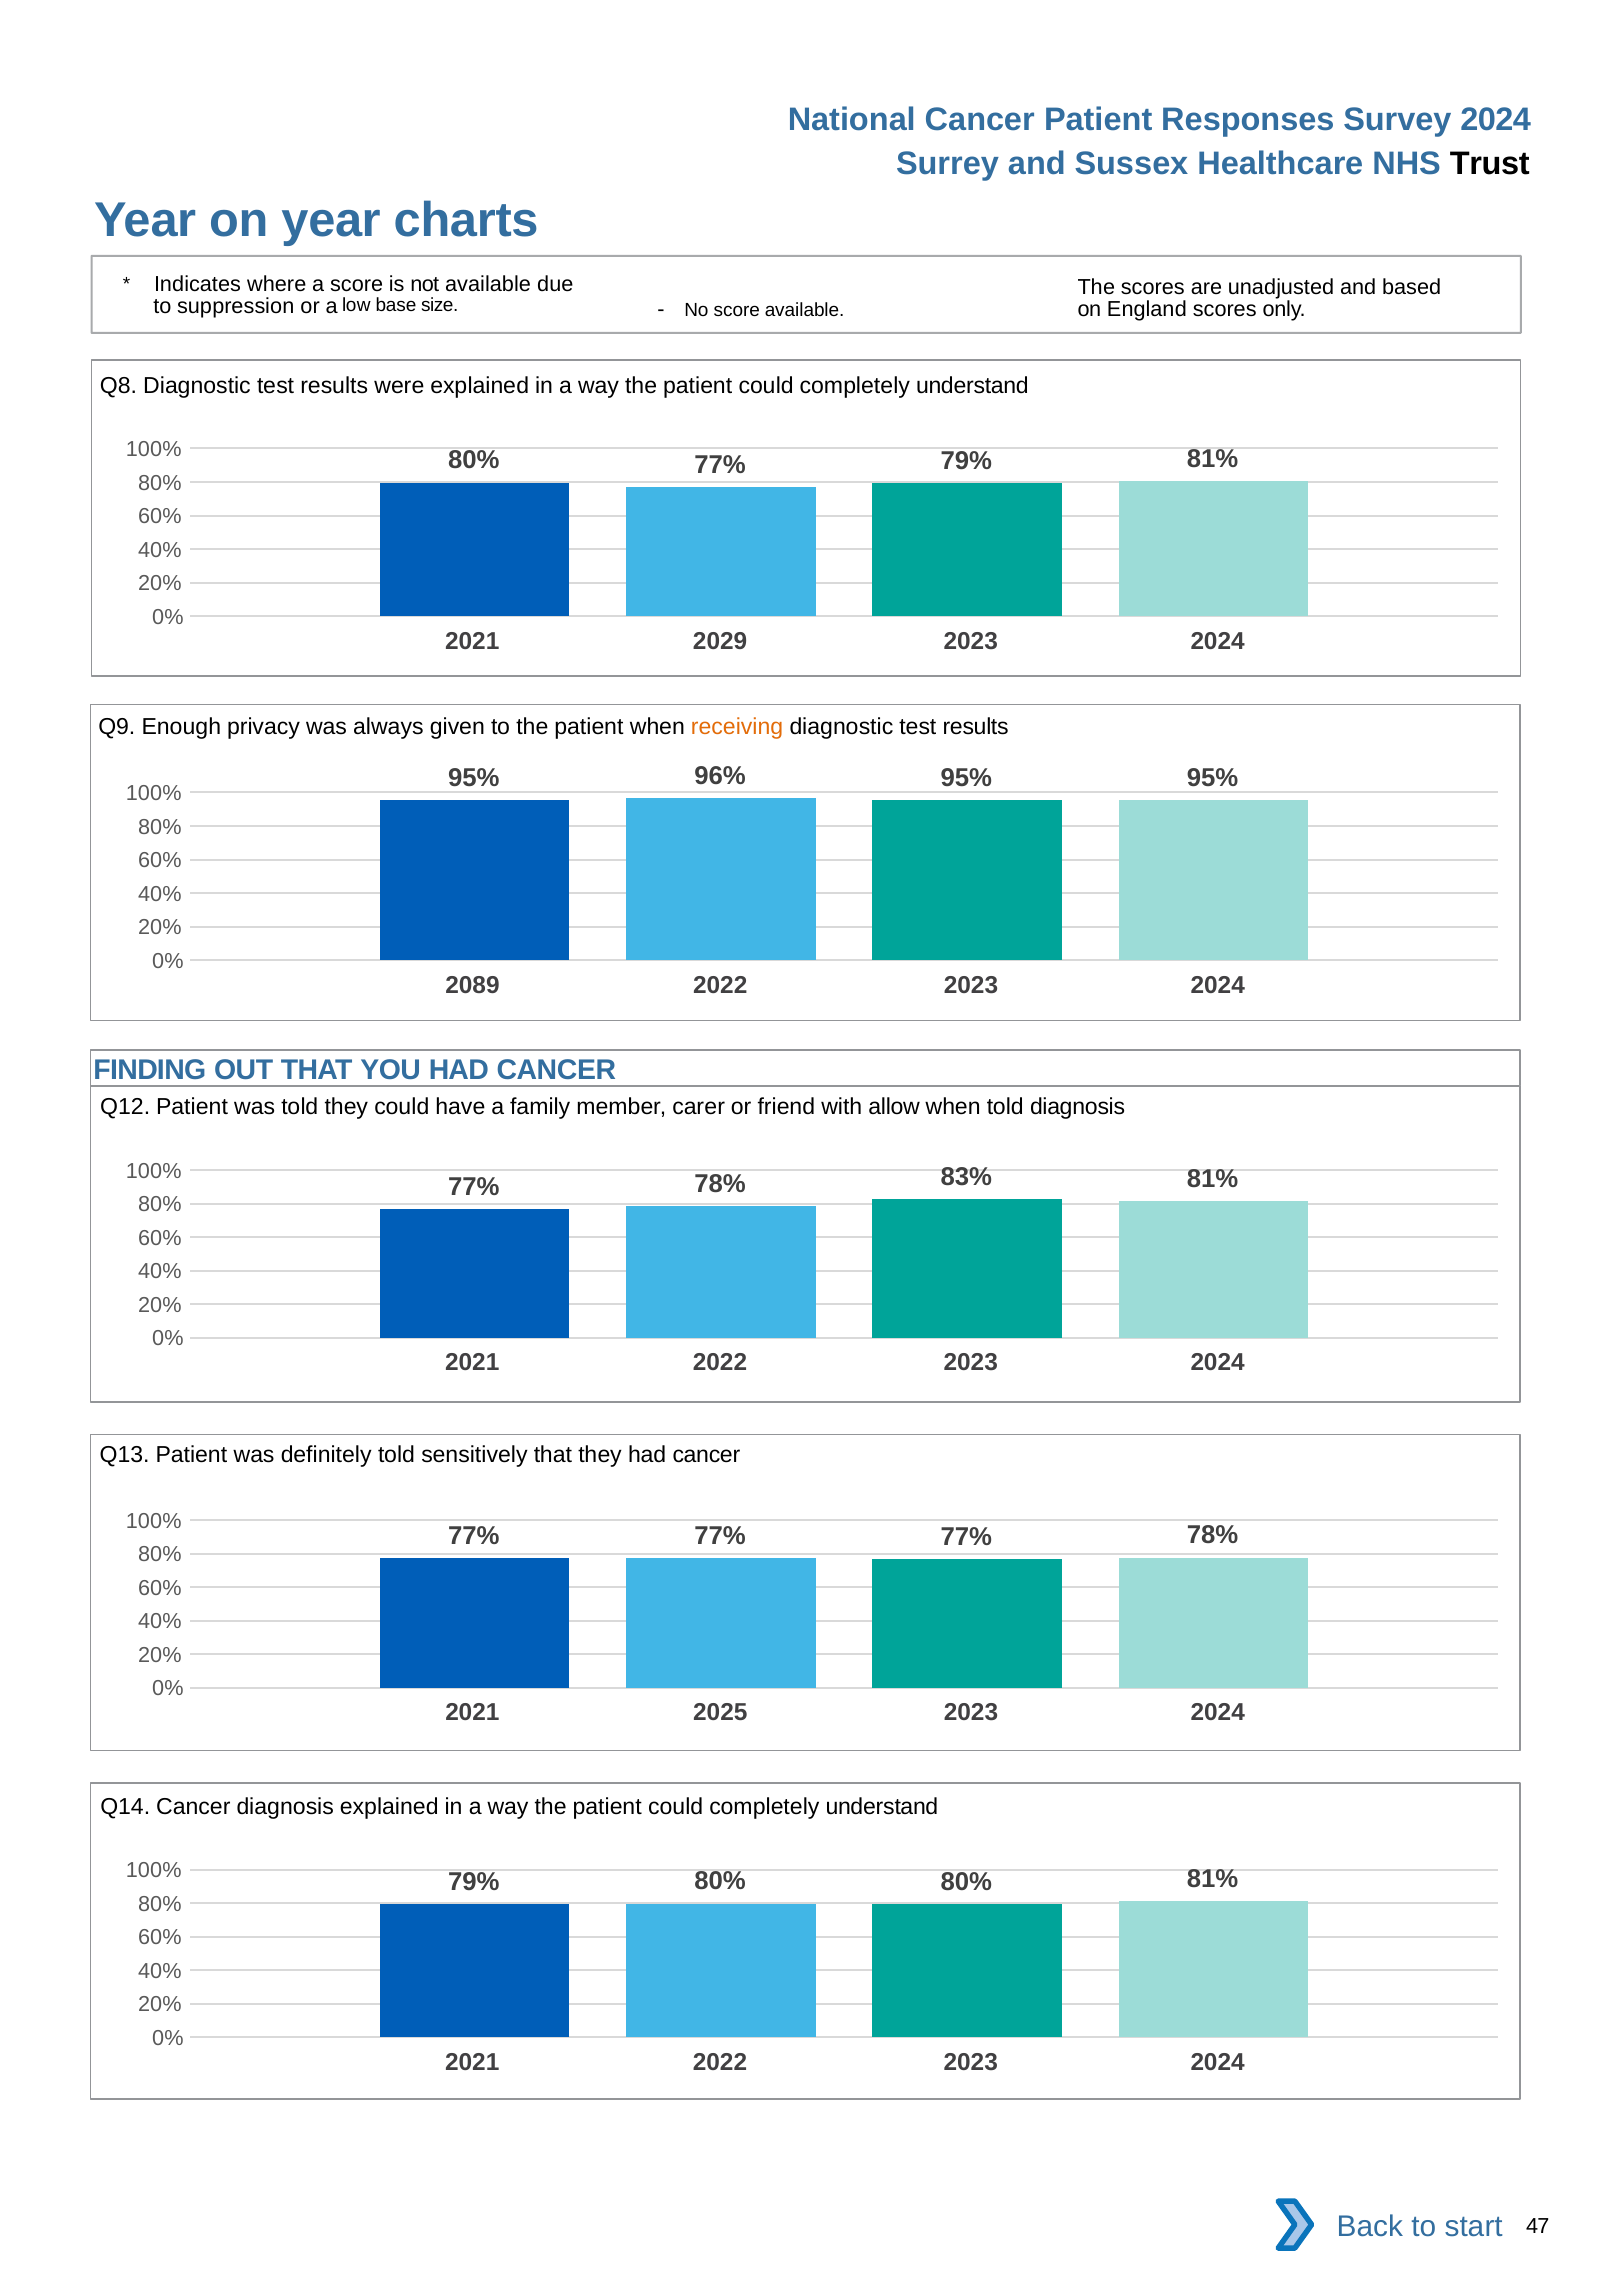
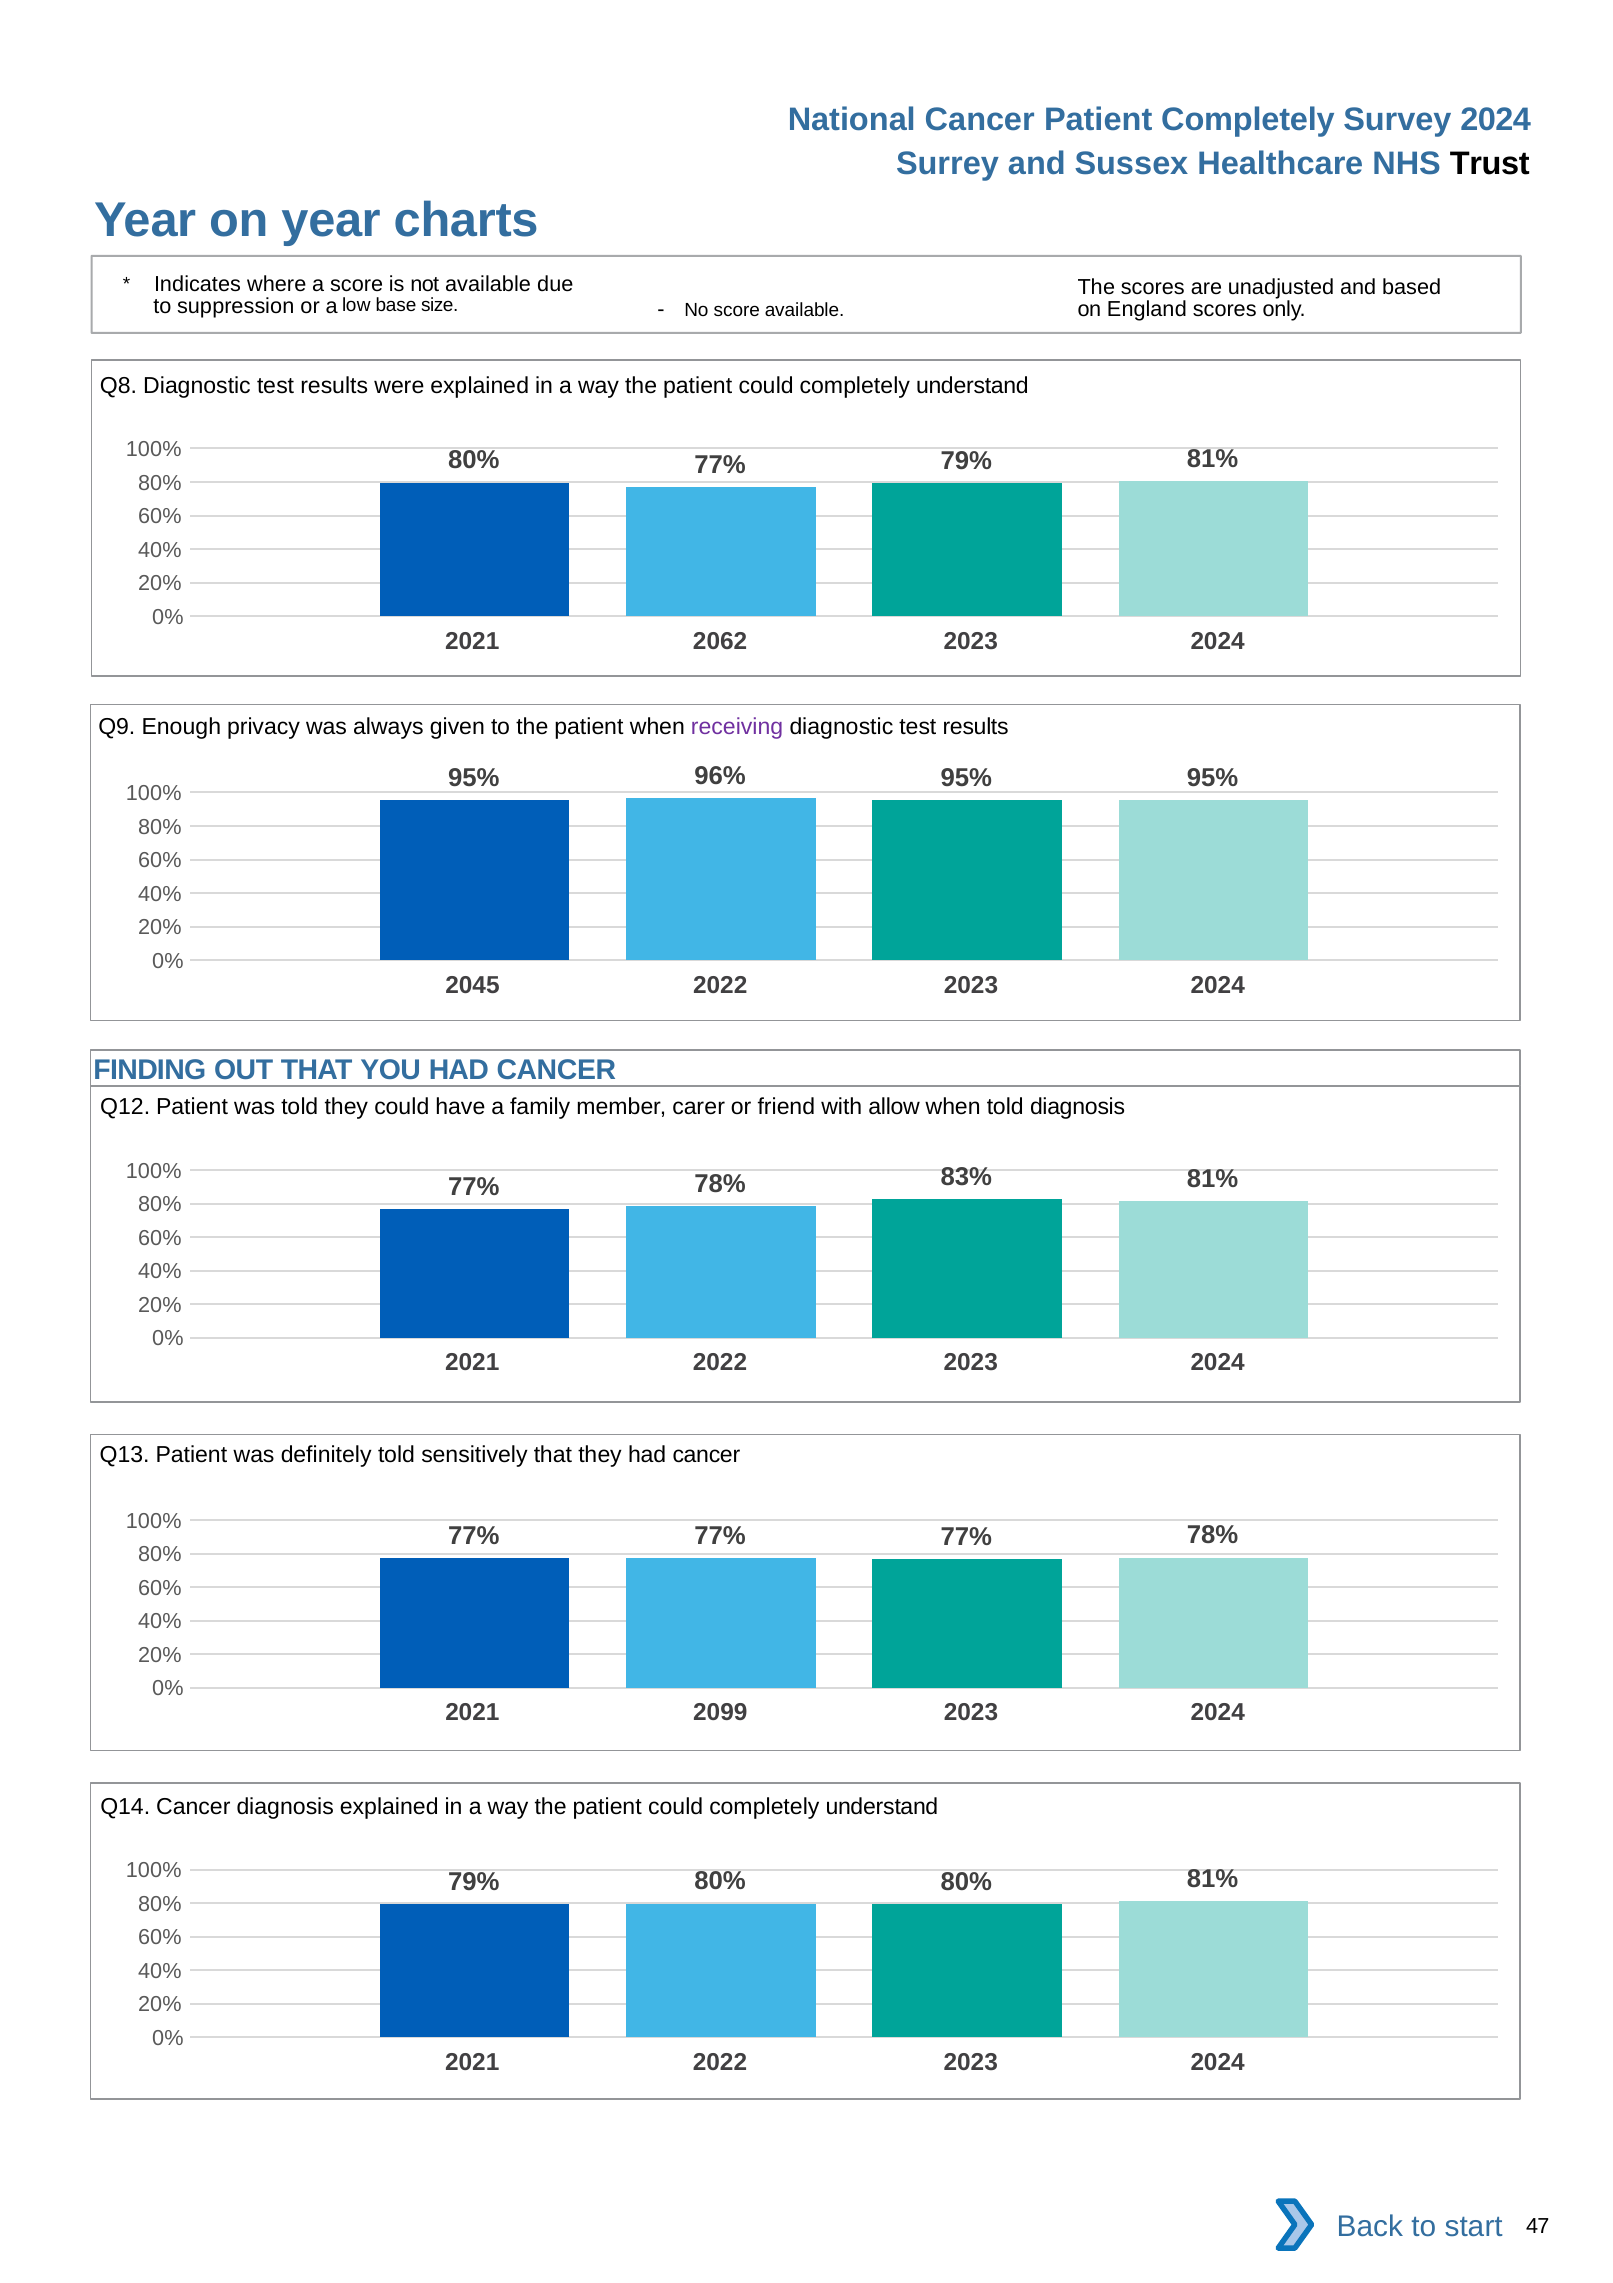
Patient Responses: Responses -> Completely (1248, 120)
2029: 2029 -> 2062 (720, 641)
receiving colour: orange -> purple (737, 726)
2089: 2089 -> 2045 (472, 985)
2025: 2025 -> 2099 (720, 1712)
